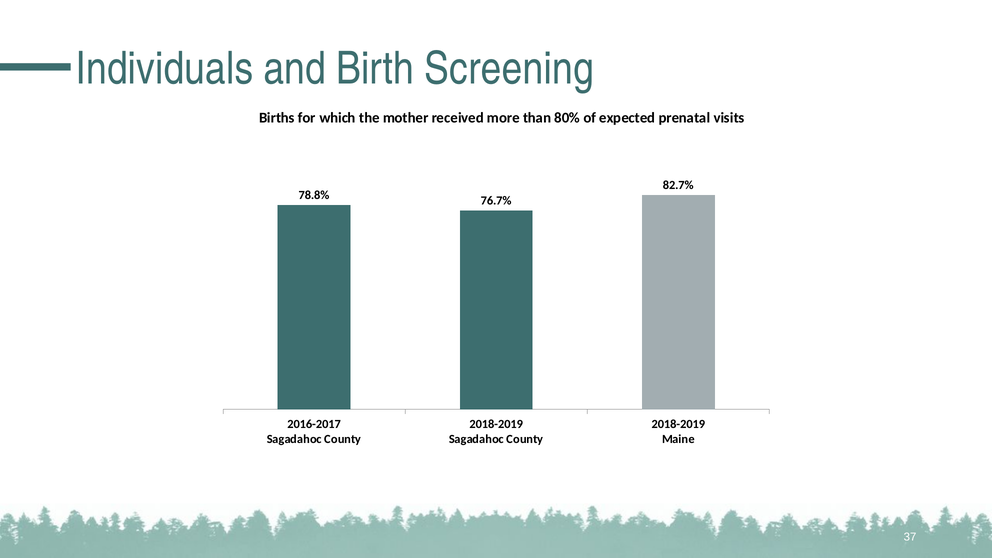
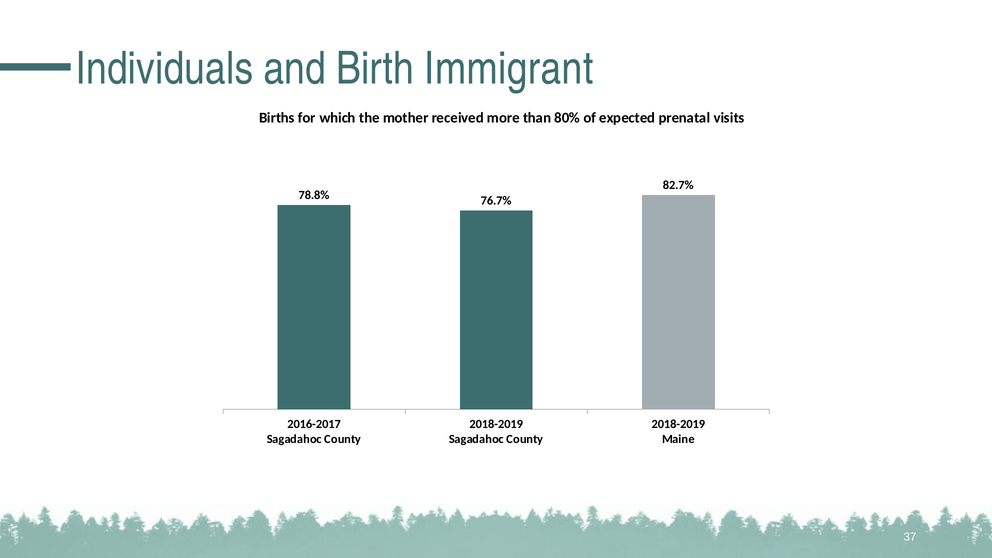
Screening: Screening -> Immigrant (509, 69)
